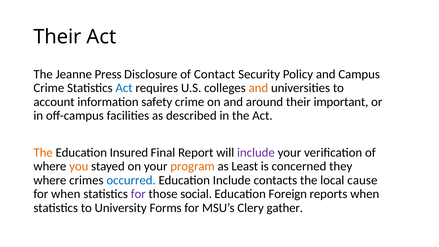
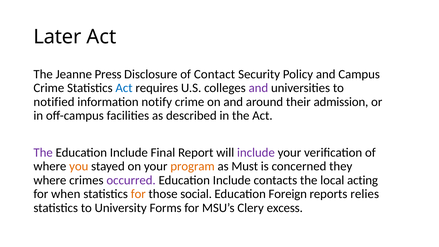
Their: Their -> Later (57, 37)
and colour: orange -> purple (258, 88)
account: account -> notified (54, 102)
safety: safety -> notify (157, 102)
important: important -> admission (341, 102)
The colour: orange -> purple (43, 153)
Insured: Insured -> Include (129, 153)
Least: Least -> Must (245, 166)
occurred colour: blue -> purple (131, 180)
cause: cause -> acting (363, 180)
for colour: purple -> orange (138, 194)
reports when: when -> relies (365, 194)
gather: gather -> excess (285, 208)
